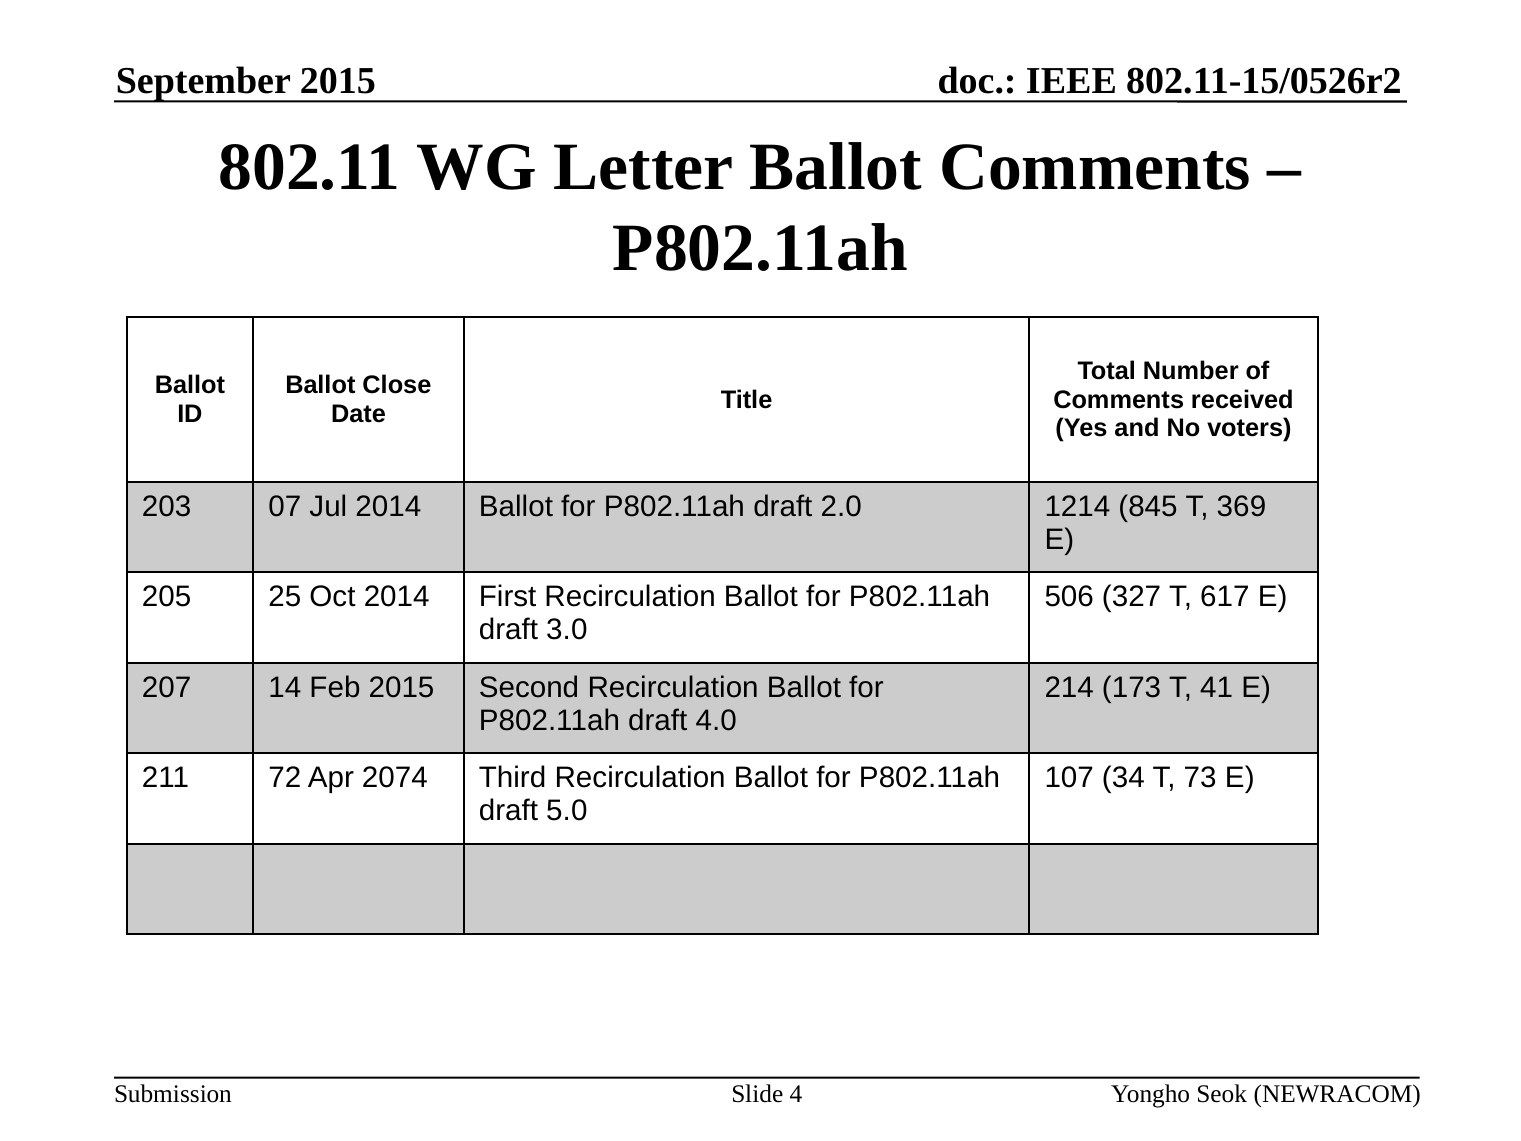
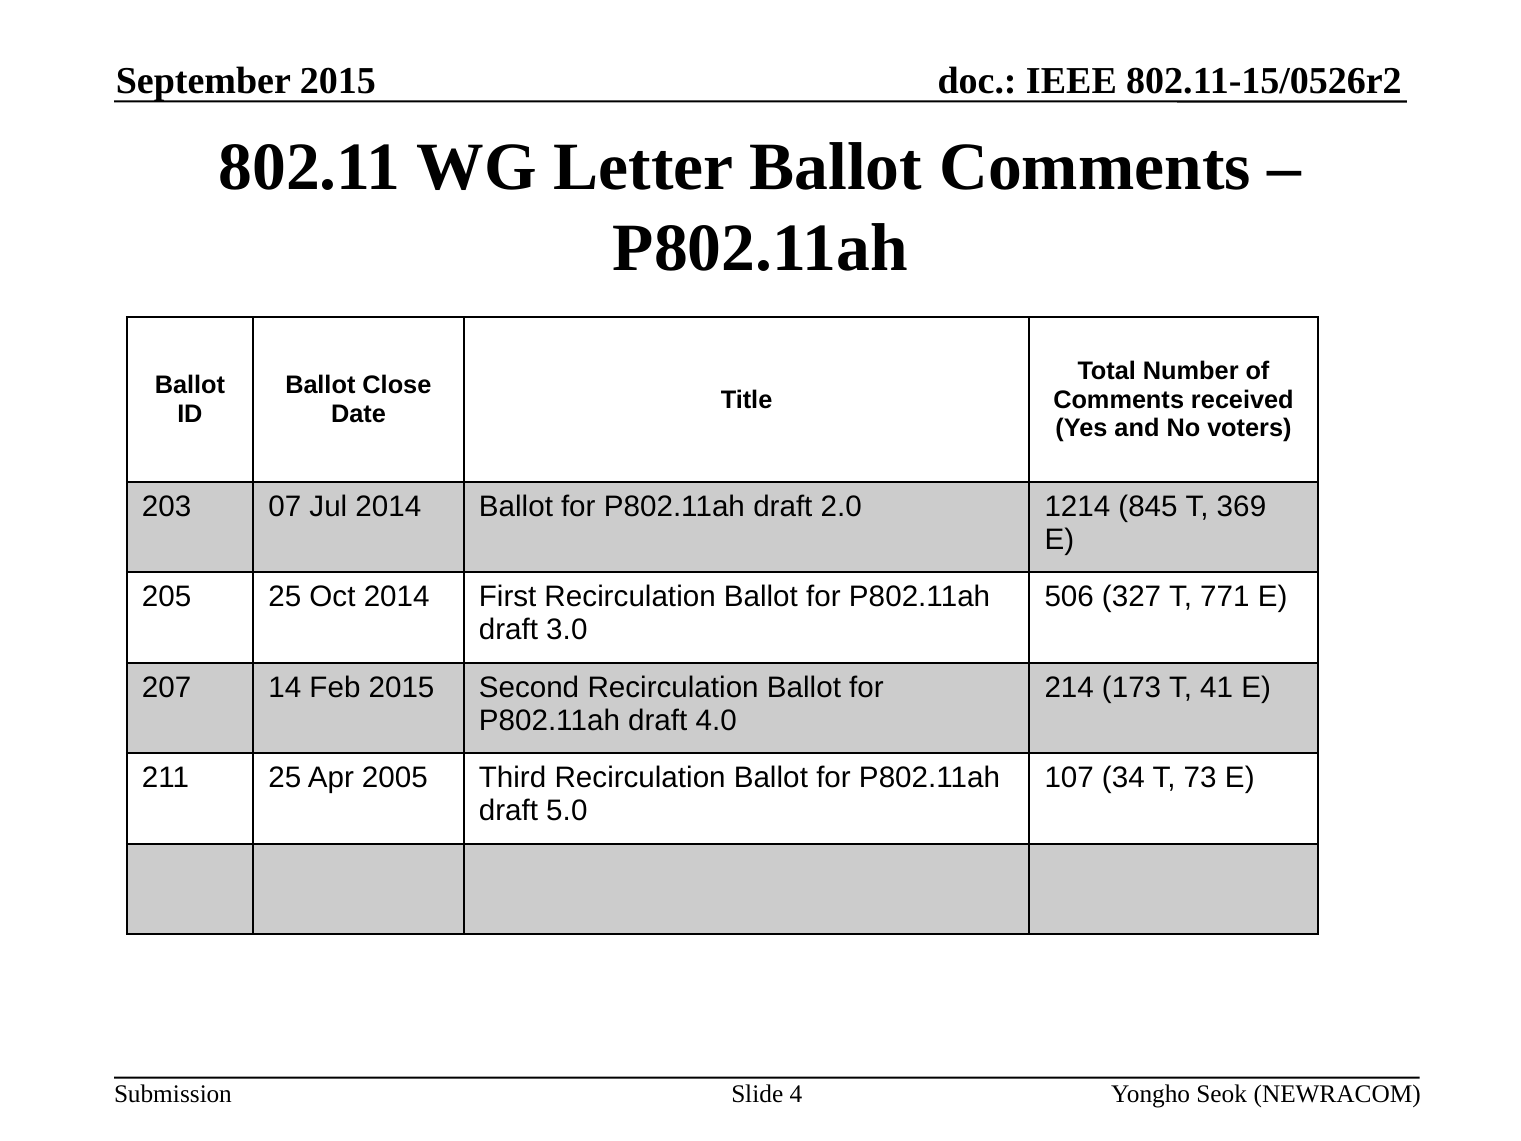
617: 617 -> 771 (1225, 597)
211 72: 72 -> 25 (285, 778)
2074: 2074 -> 2005 (395, 778)
